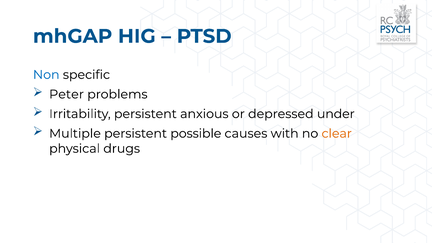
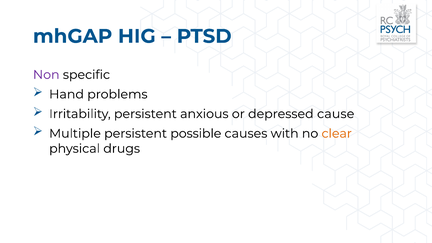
Non colour: blue -> purple (46, 75)
Peter: Peter -> Hand (67, 94)
under: under -> cause (336, 114)
